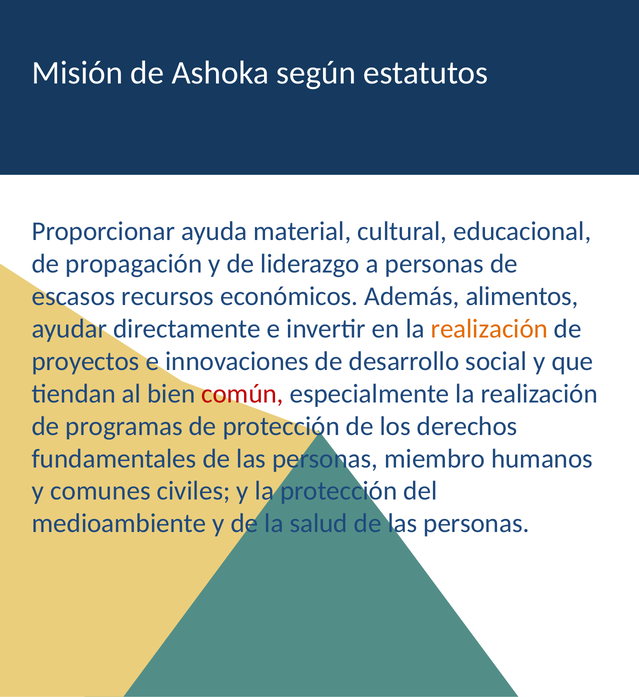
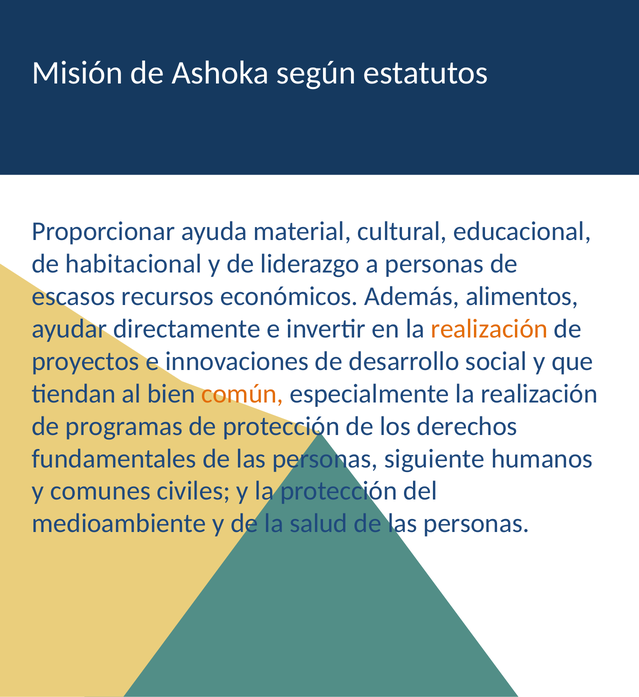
propagación: propagación -> habitacional (134, 264)
común colour: red -> orange (242, 394)
miembro: miembro -> siguiente (435, 459)
